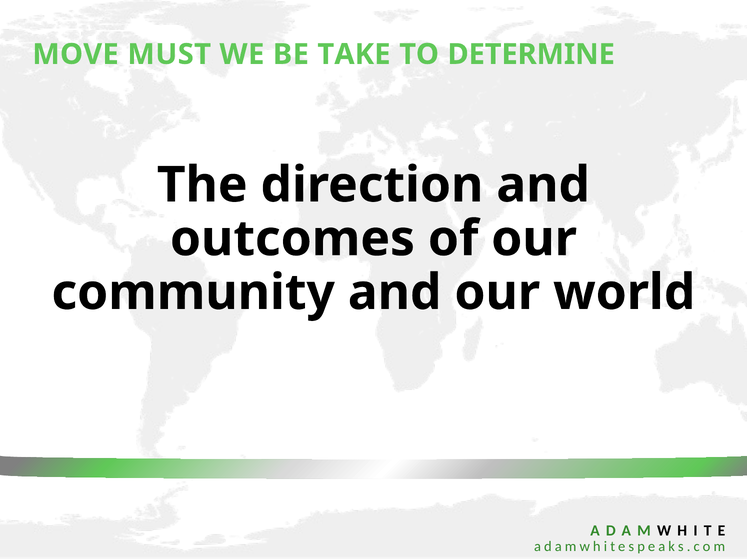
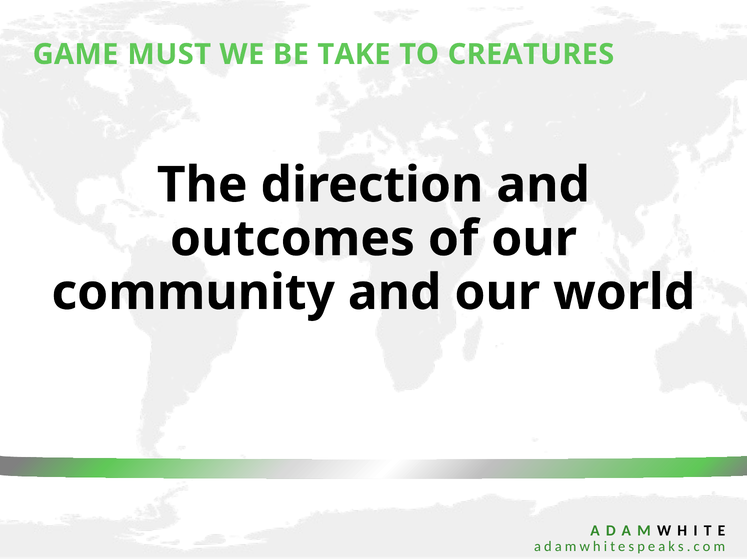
MOVE: MOVE -> GAME (76, 54)
DETERMINE: DETERMINE -> CREATURES (531, 54)
